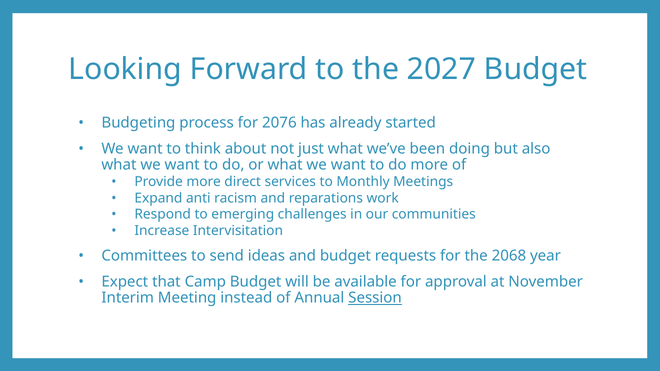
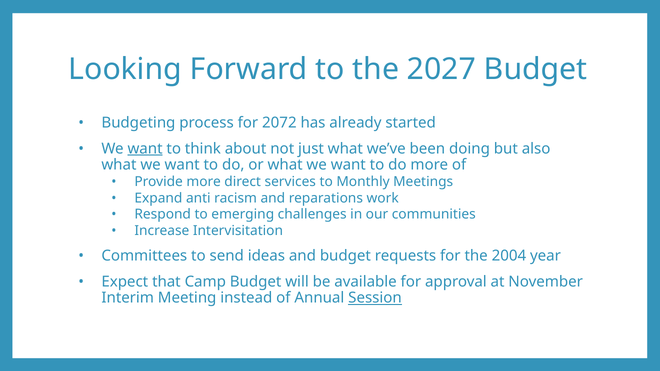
2076: 2076 -> 2072 (279, 123)
want underline: none -> present (145, 149)
2068: 2068 -> 2004 (509, 256)
